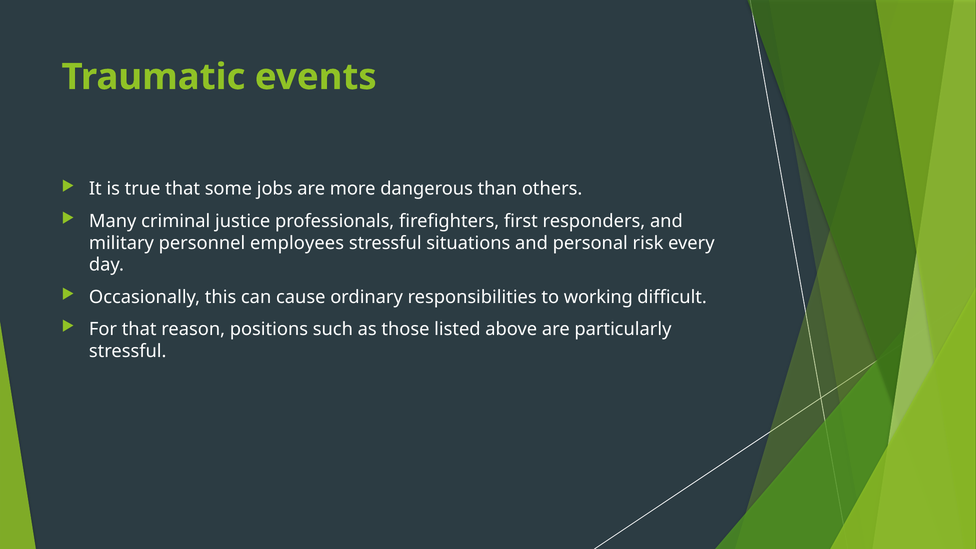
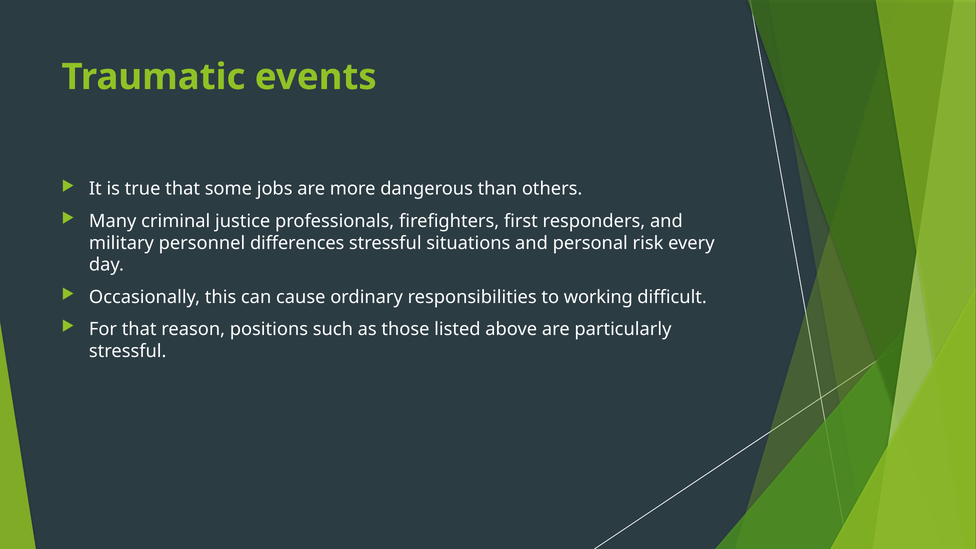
employees: employees -> differences (297, 243)
